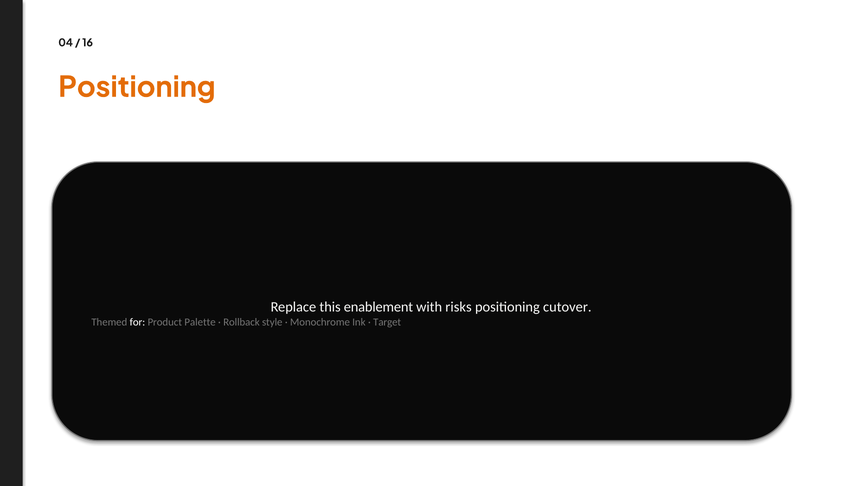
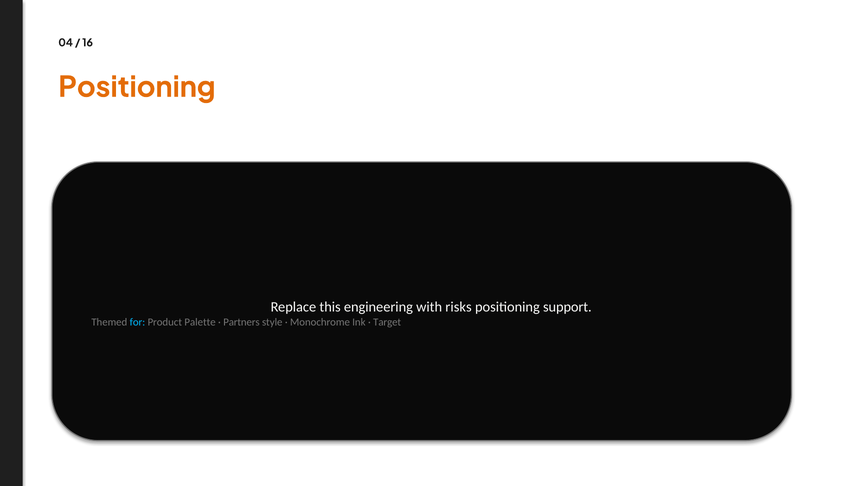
enablement: enablement -> engineering (378, 308)
cutover: cutover -> support (567, 308)
for colour: white -> light blue (137, 322)
Rollback: Rollback -> Partners (242, 322)
